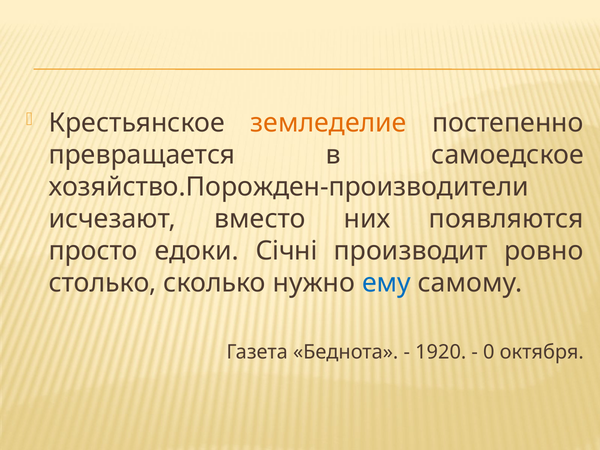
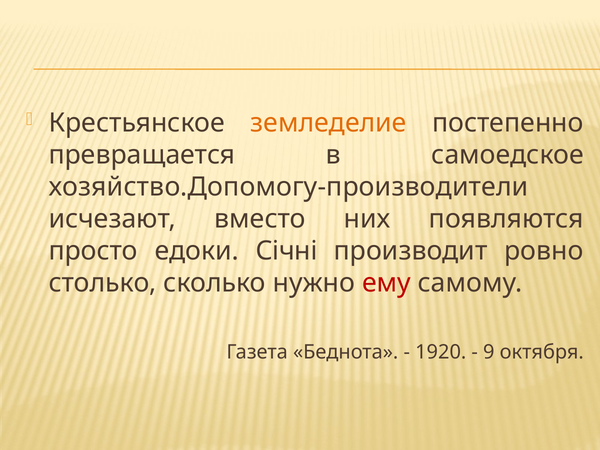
хозяйство.Порожден-производители: хозяйство.Порожден-производители -> хозяйство.Допомогу-производители (288, 187)
ему colour: blue -> red (386, 283)
0: 0 -> 9 (489, 352)
